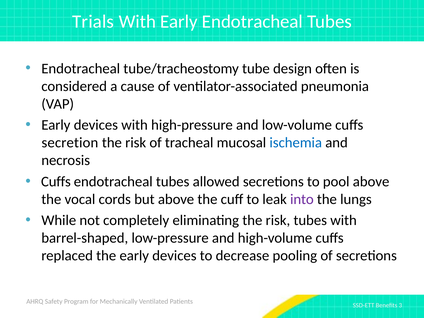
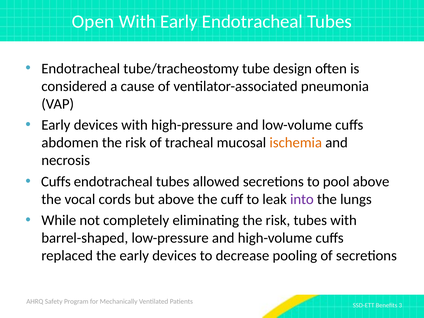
Trials: Trials -> Open (93, 21)
secretion: secretion -> abdomen (70, 143)
ischemia colour: blue -> orange (296, 143)
